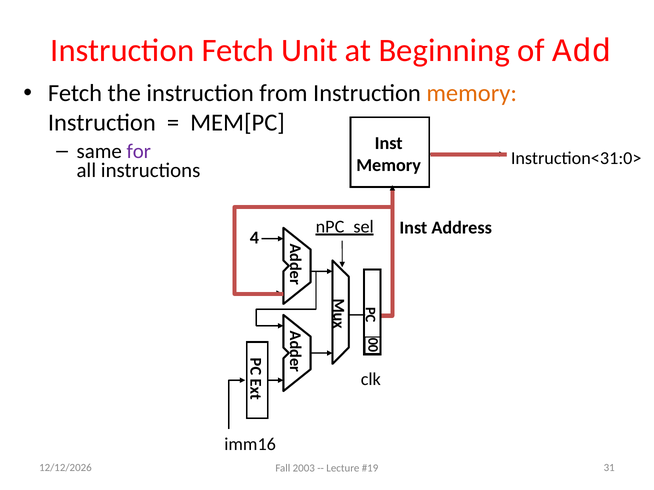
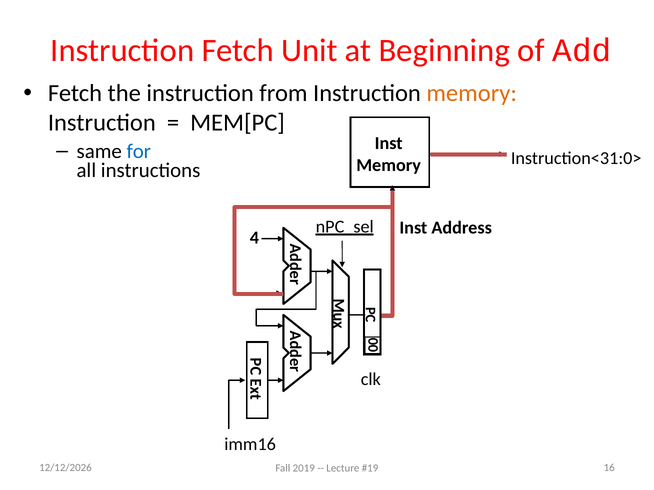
for colour: purple -> blue (139, 152)
31: 31 -> 16 (609, 468)
2003: 2003 -> 2019 (304, 468)
